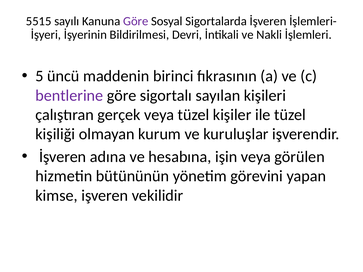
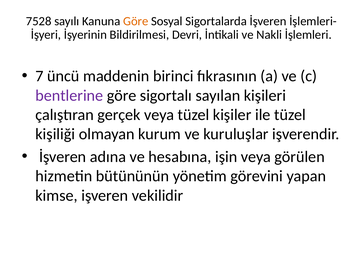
5515: 5515 -> 7528 (39, 21)
Göre colour: purple -> orange (136, 21)
5: 5 -> 7 (39, 76)
